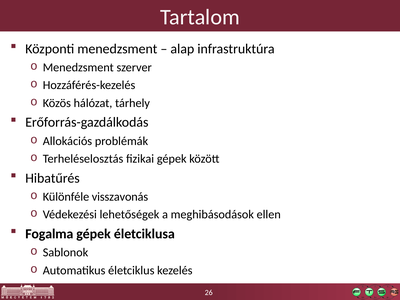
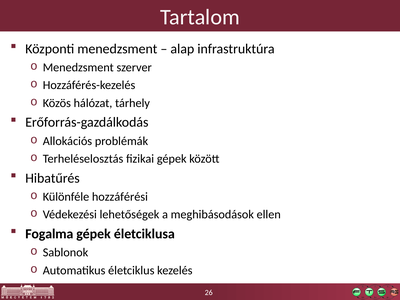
visszavonás: visszavonás -> hozzáférési (120, 197)
